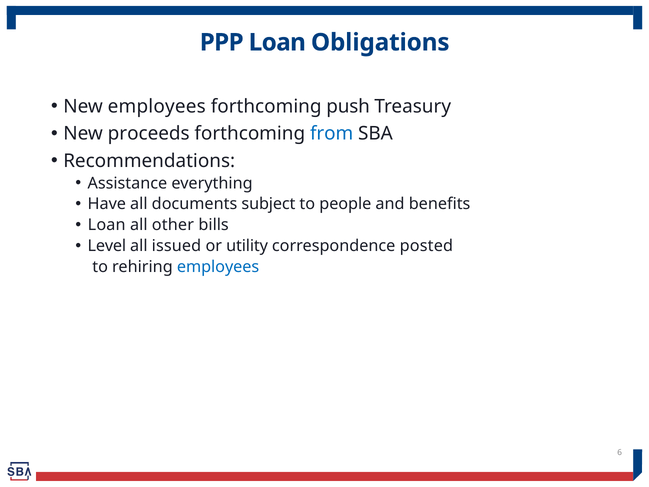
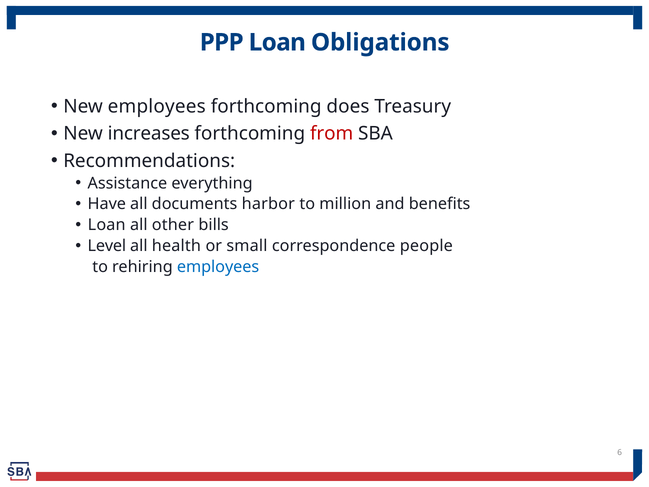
push: push -> does (348, 106)
proceeds: proceeds -> increases (149, 133)
from colour: blue -> red (332, 133)
subject: subject -> harbor (268, 204)
people: people -> million (345, 204)
issued: issued -> health (176, 246)
utility: utility -> small (247, 246)
posted: posted -> people (426, 246)
